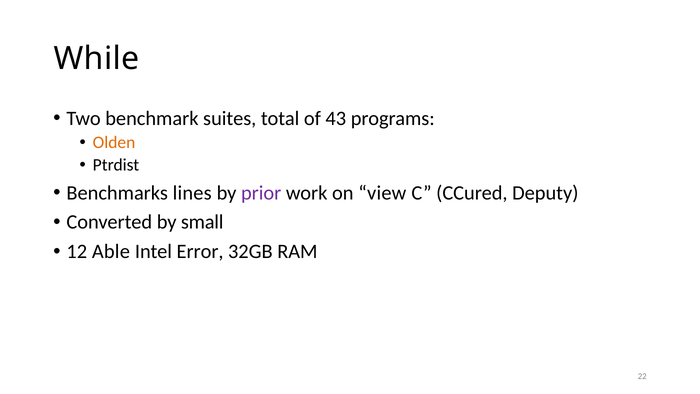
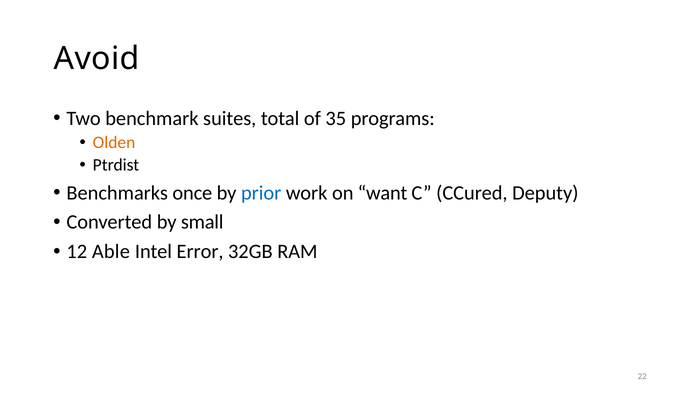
While: While -> Avoid (97, 59)
43: 43 -> 35 (336, 118)
lines: lines -> once (192, 193)
prior colour: purple -> blue (261, 193)
view: view -> want (383, 193)
